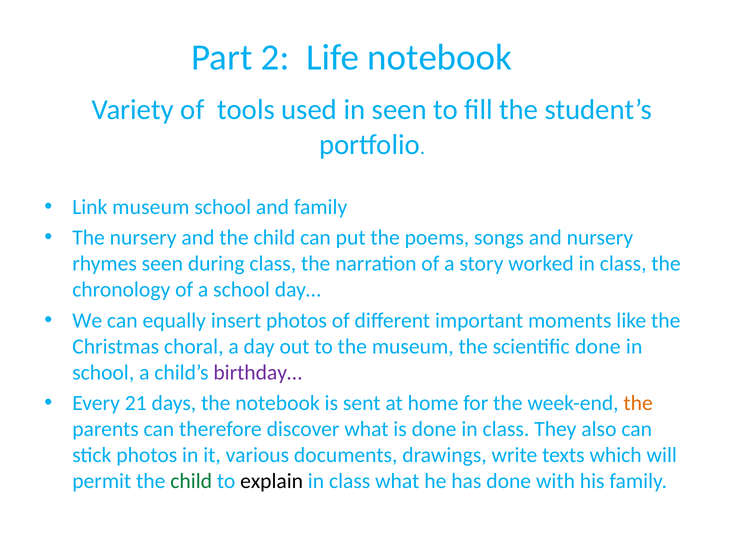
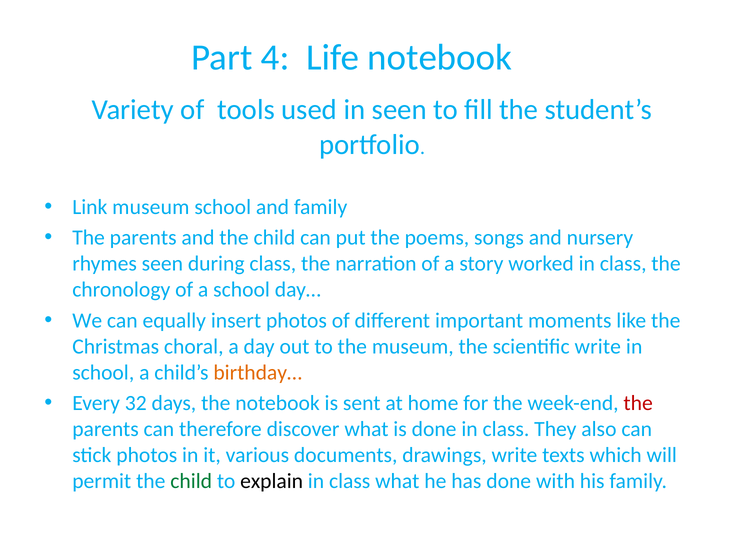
2: 2 -> 4 (275, 57)
nursery: nursery -> parents (143, 238)
scientific done: done -> write (598, 346)
birthday… colour: purple -> orange (258, 372)
21: 21 -> 32 (136, 403)
the colour: orange -> red (638, 403)
